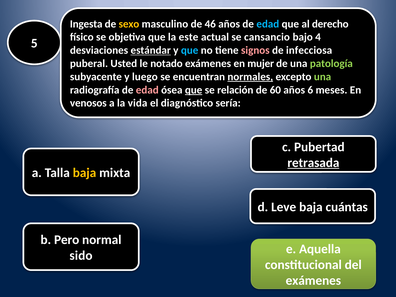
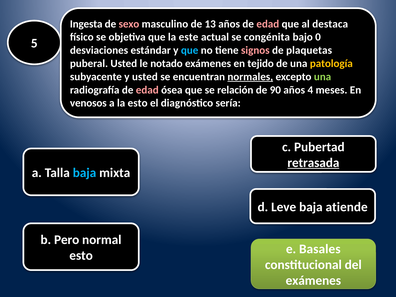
sexo colour: yellow -> pink (129, 24)
46: 46 -> 13 (210, 24)
edad colour: light blue -> pink (268, 24)
derecho: derecho -> destaca (330, 24)
cansancio: cansancio -> congénita (267, 37)
4: 4 -> 0 (318, 37)
estándar underline: present -> none (151, 50)
infecciosa: infecciosa -> plaquetas (309, 50)
mujer: mujer -> tejido (261, 64)
patología colour: light green -> yellow (331, 64)
y luego: luego -> usted (145, 77)
que underline: present -> none (194, 90)
60: 60 -> 90 (275, 90)
6: 6 -> 4 (310, 90)
la vida: vida -> esto (138, 103)
baja colour: yellow -> light blue (85, 173)
cuántas: cuántas -> atiende (347, 207)
Aquella: Aquella -> Basales (320, 249)
sido: sido -> esto (81, 256)
